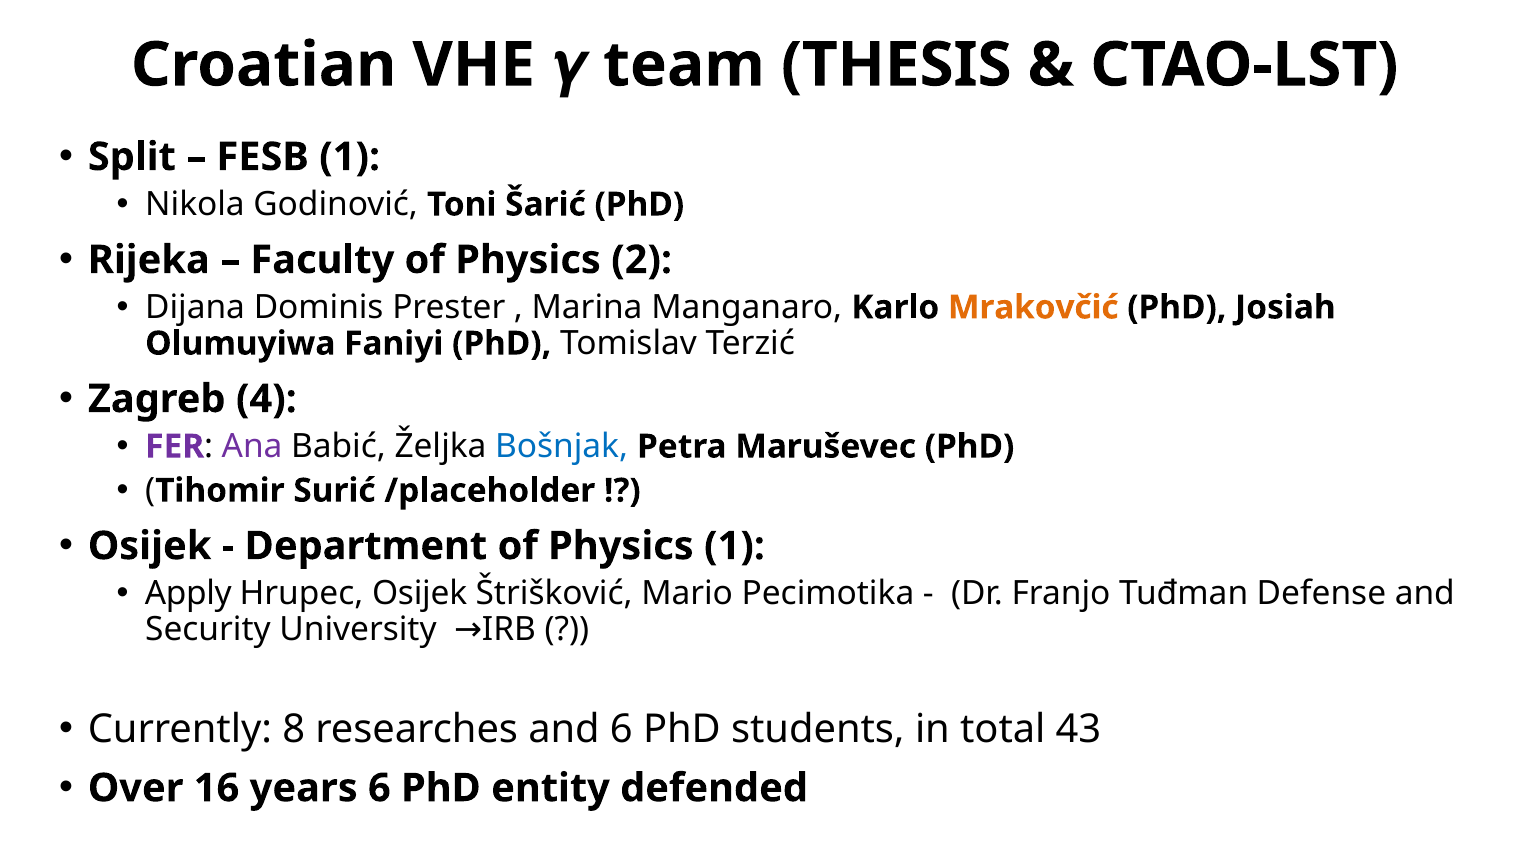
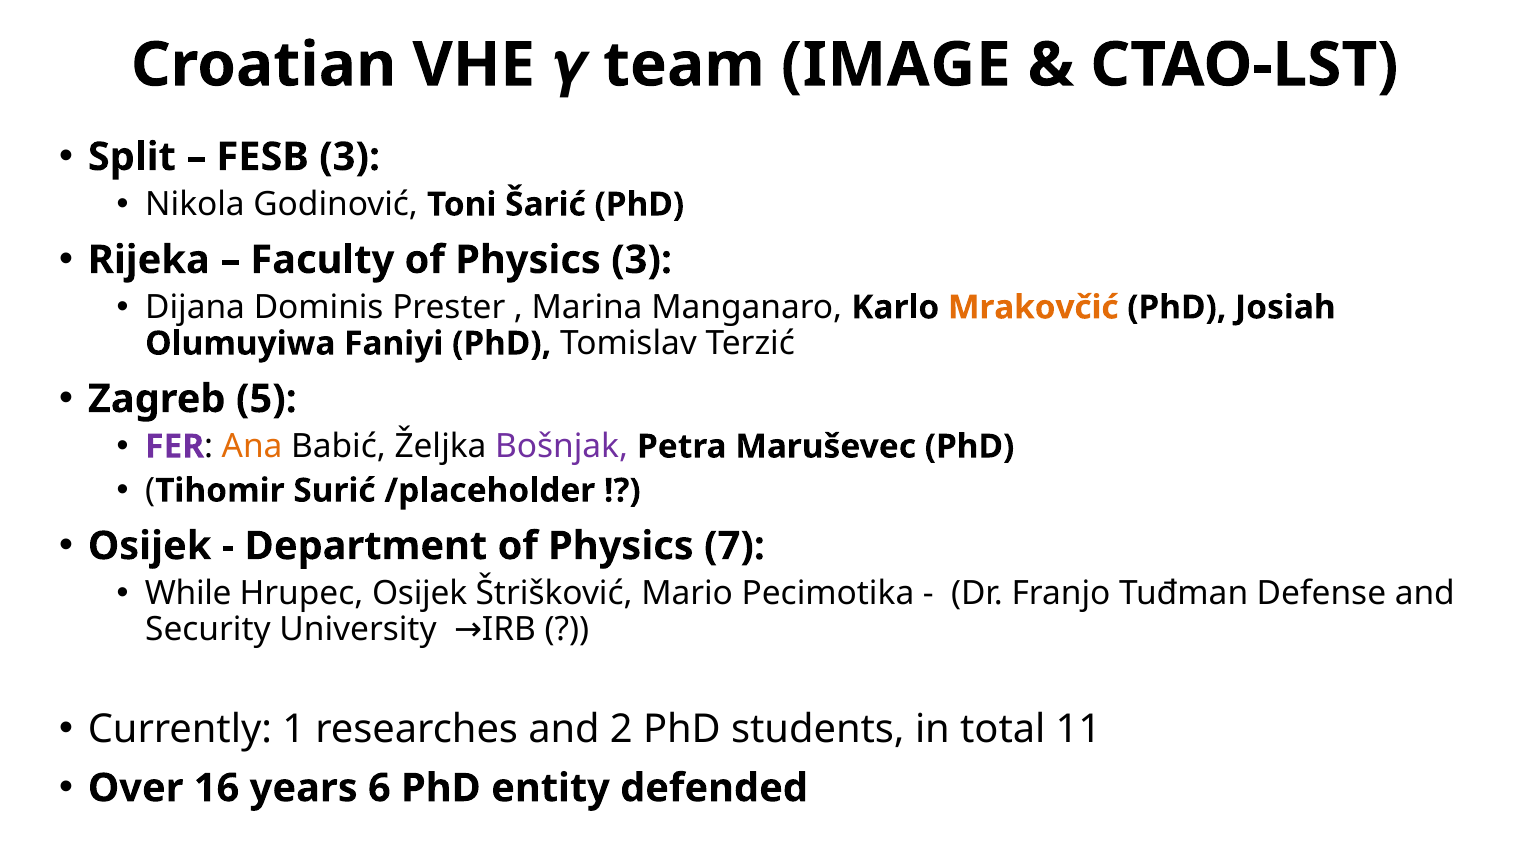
THESIS: THESIS -> IMAGE (896, 65)
FESB 1: 1 -> 3 (350, 157)
Physics 2: 2 -> 3 (642, 260)
4: 4 -> 5 (266, 399)
Ana colour: purple -> orange (252, 447)
Bošnjak colour: blue -> purple (562, 447)
Physics 1: 1 -> 7 (735, 546)
Apply: Apply -> While (188, 594)
8: 8 -> 1 (294, 730)
and 6: 6 -> 2 (621, 730)
43: 43 -> 11 (1078, 730)
